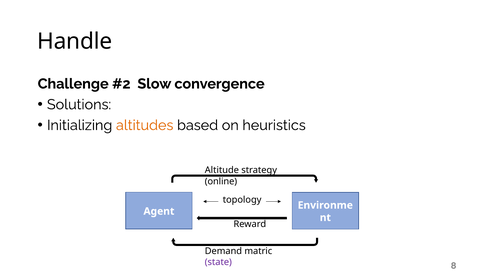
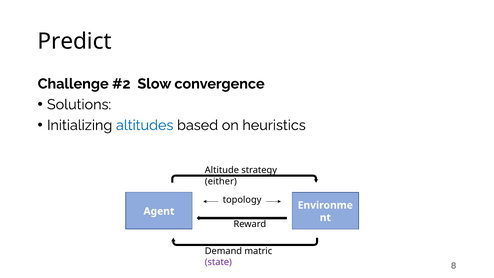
Handle: Handle -> Predict (75, 41)
altitudes colour: orange -> blue (145, 125)
online: online -> either (221, 181)
